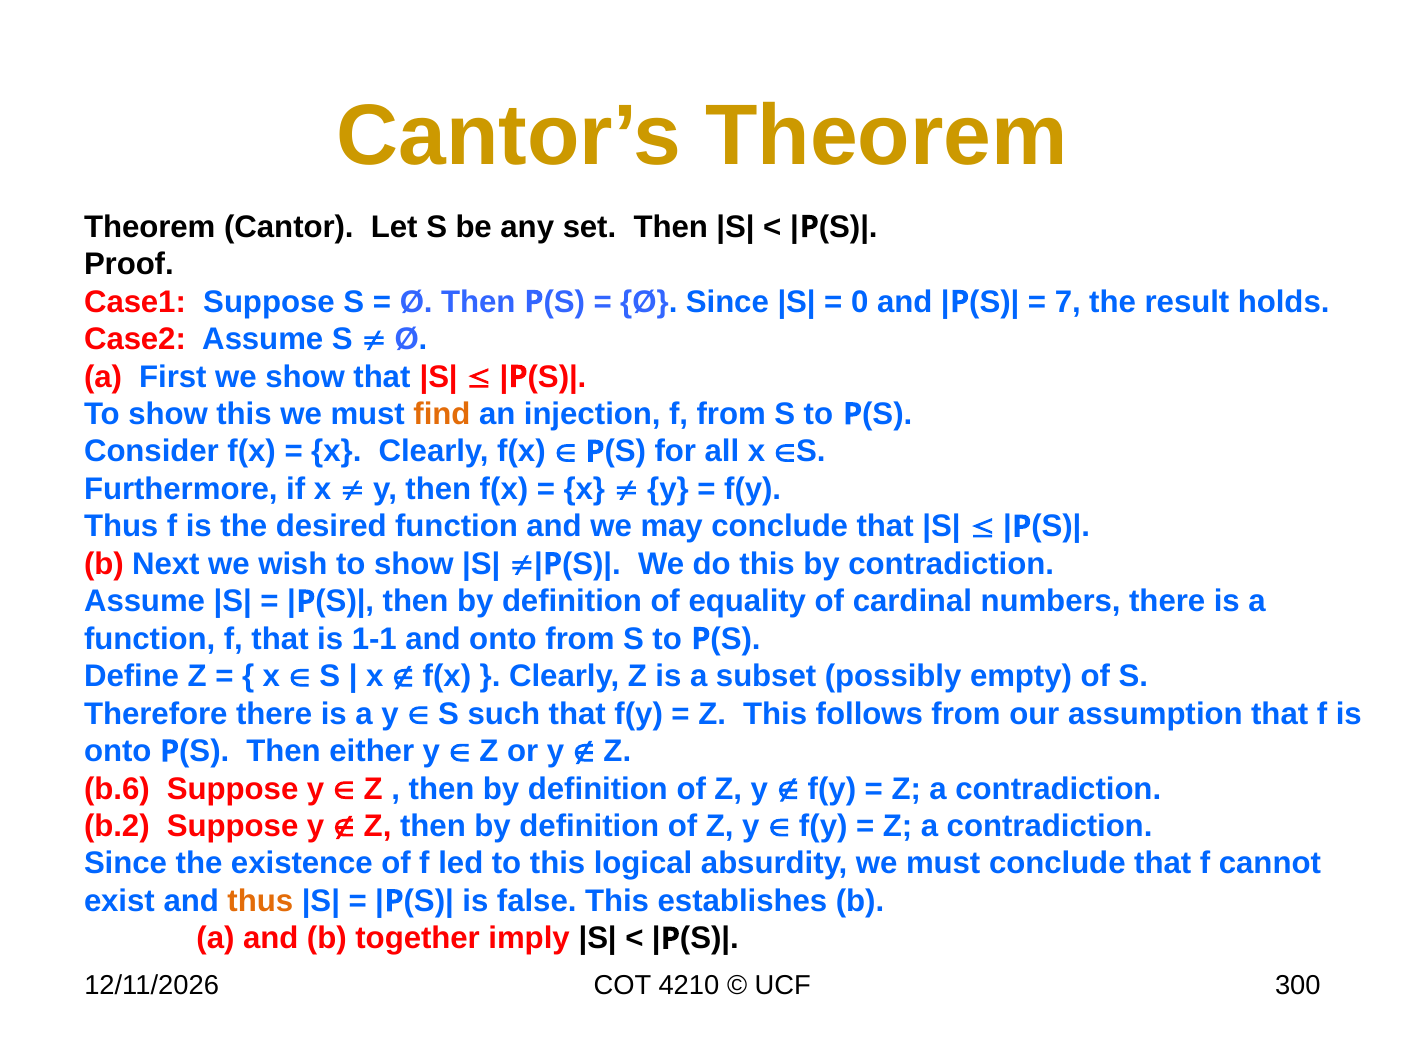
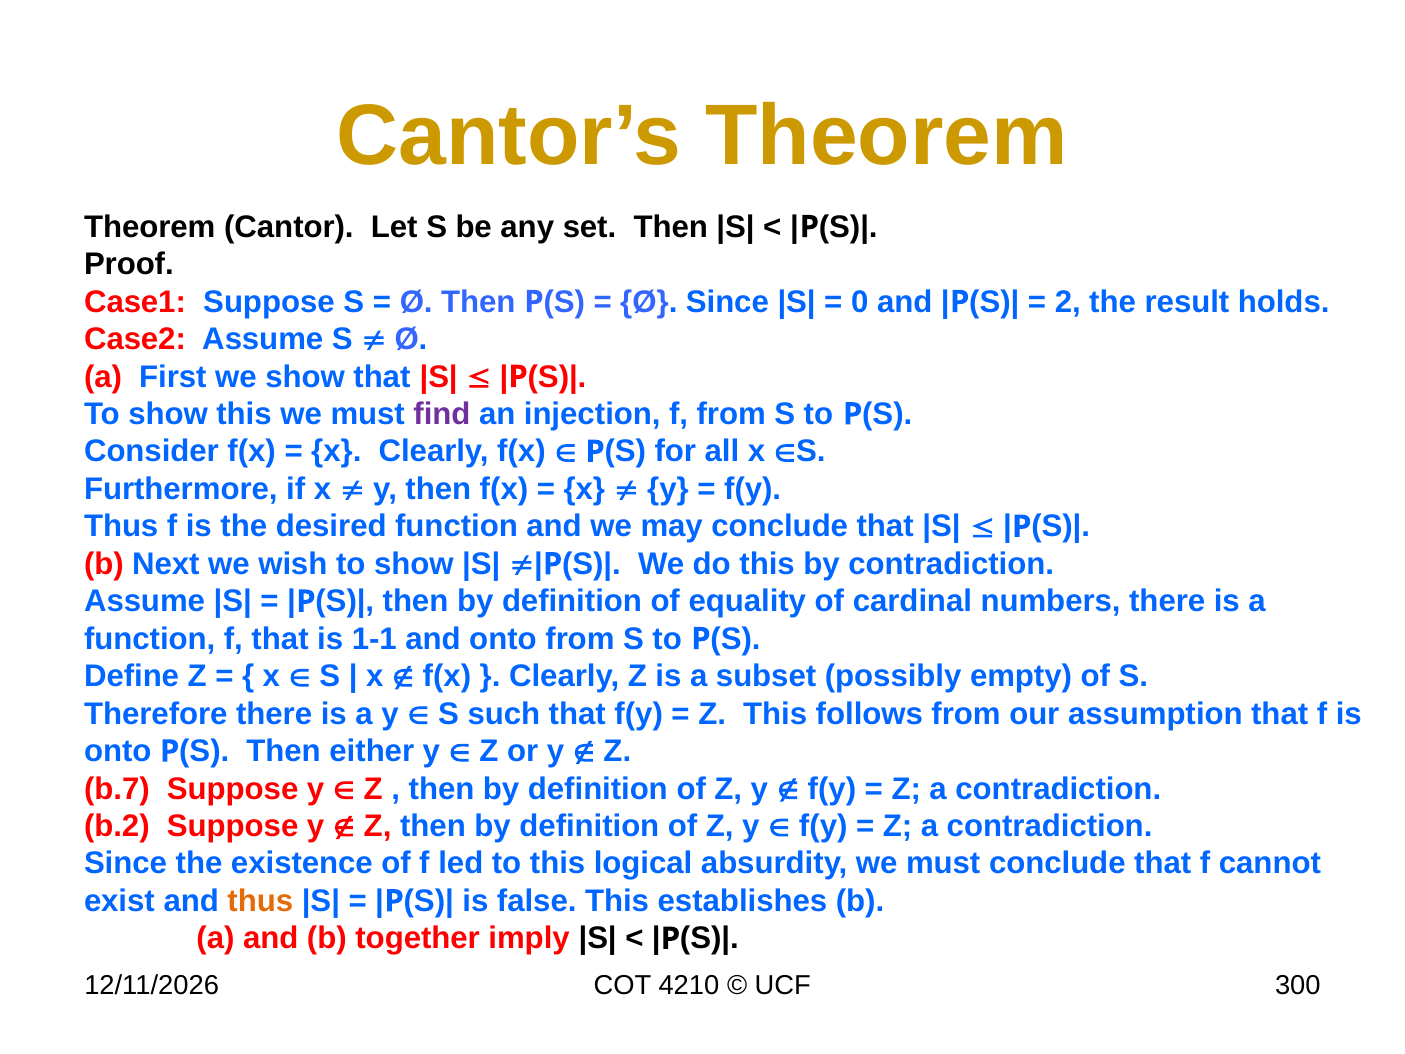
7: 7 -> 2 (1068, 302)
find colour: orange -> purple (442, 414)
b.6: b.6 -> b.7 (117, 789)
